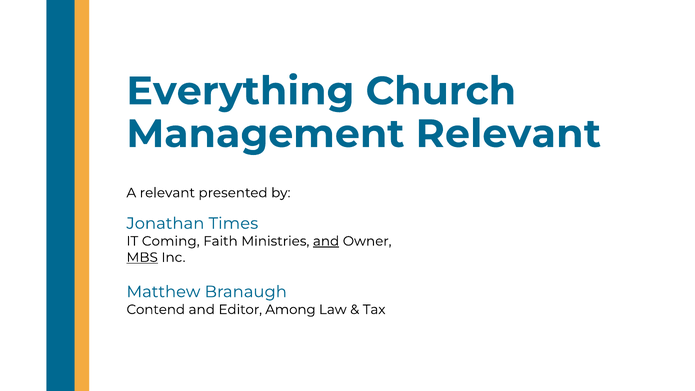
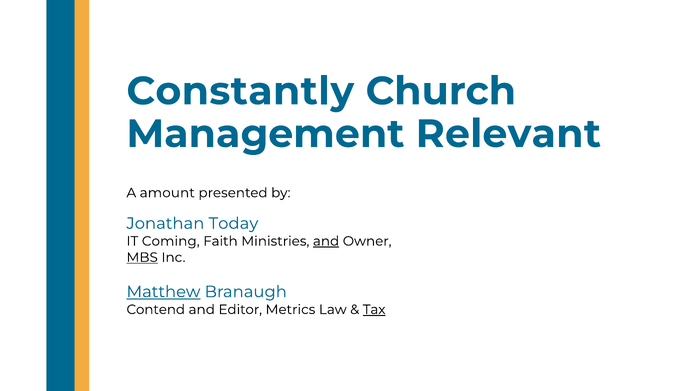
Everything: Everything -> Constantly (240, 91)
A relevant: relevant -> amount (167, 193)
Times: Times -> Today (233, 223)
Matthew underline: none -> present (163, 292)
Among: Among -> Metrics (290, 310)
Tax underline: none -> present (374, 310)
